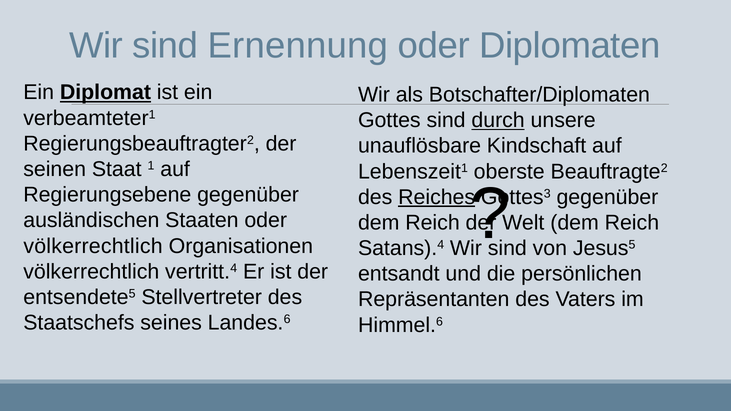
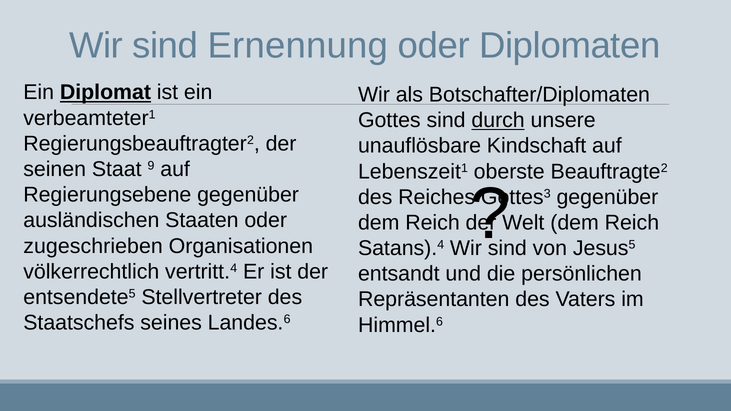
1: 1 -> 9 (151, 166)
Reiches underline: present -> none (437, 197)
völkerrechtlich: völkerrechtlich -> zugeschrieben (93, 246)
